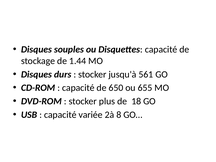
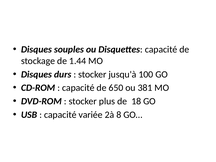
561: 561 -> 100 (146, 74)
655: 655 -> 381 (145, 88)
